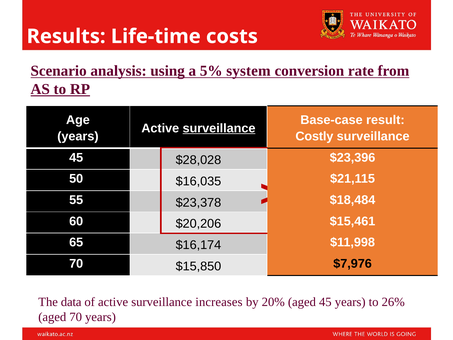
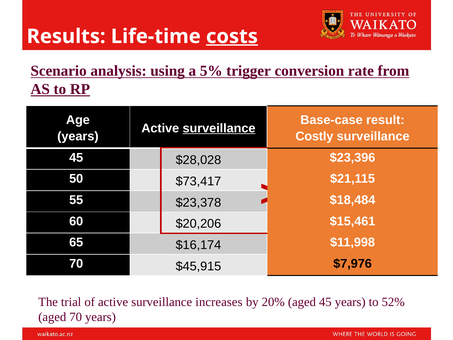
costs underline: none -> present (232, 36)
system: system -> trigger (249, 71)
$16,035: $16,035 -> $73,417 (198, 181)
$15,850: $15,850 -> $45,915 (198, 266)
data: data -> trial (71, 302)
26%: 26% -> 52% (393, 302)
